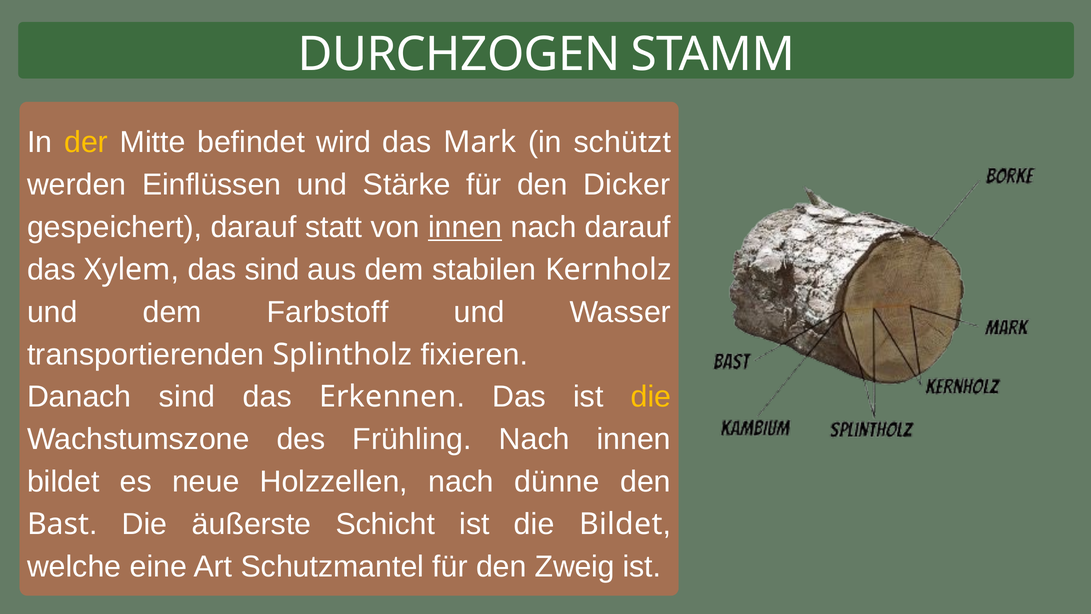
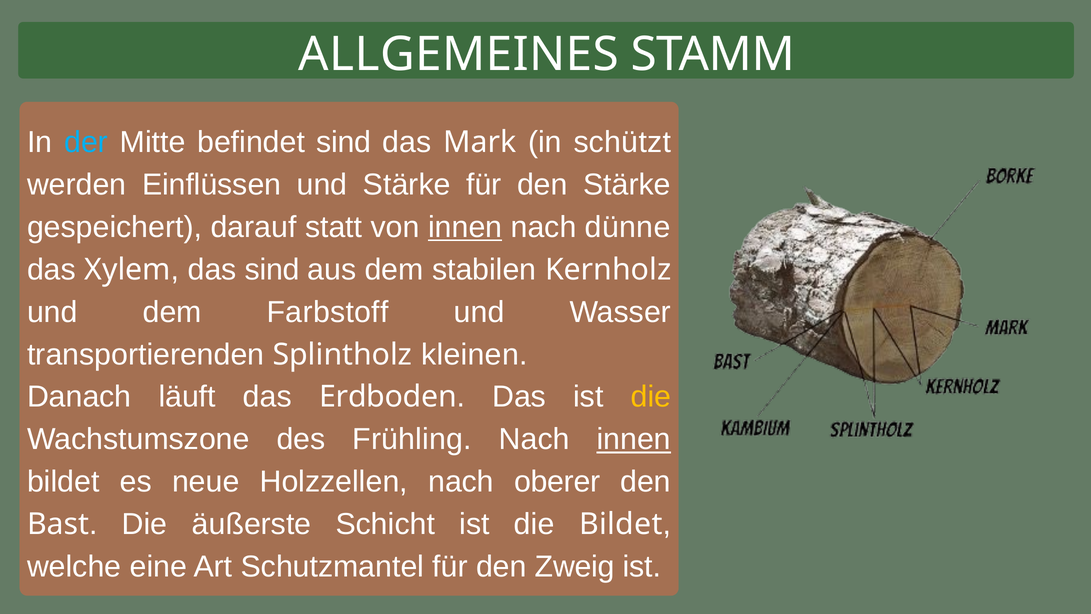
DURCHZOGEN: DURCHZOGEN -> ALLGEMEINES (459, 55)
der colour: yellow -> light blue (86, 142)
befindet wird: wird -> sind (344, 142)
den Dicker: Dicker -> Stärke (627, 185)
nach darauf: darauf -> dünne (628, 227)
fixieren: fixieren -> kleinen (474, 354)
Danach sind: sind -> läuft (187, 397)
Erkennen: Erkennen -> Erdboden (388, 397)
innen underline: none -> present (634, 439)
dünne: dünne -> oberer (557, 482)
